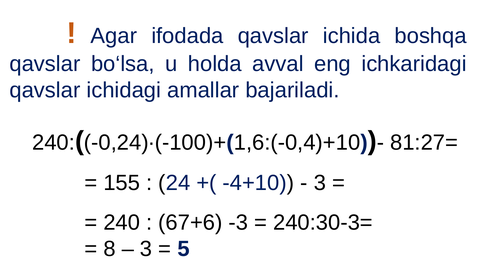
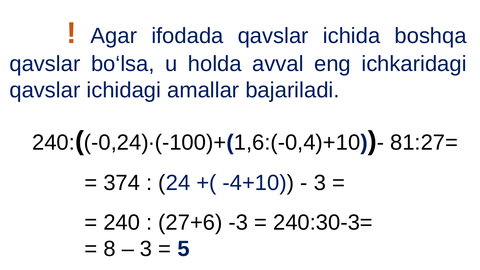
155: 155 -> 374 (122, 183)
67+6: 67+6 -> 27+6 (190, 223)
